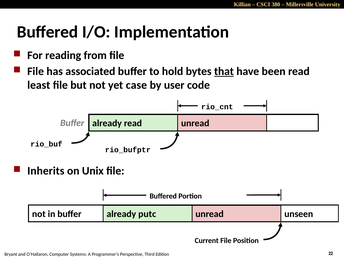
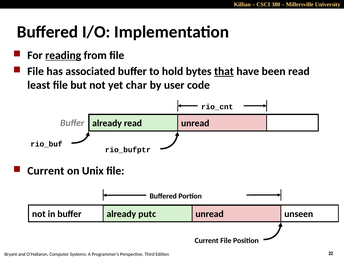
reading underline: none -> present (63, 55)
case: case -> char (136, 85)
Inherits: Inherits -> Current (46, 171)
